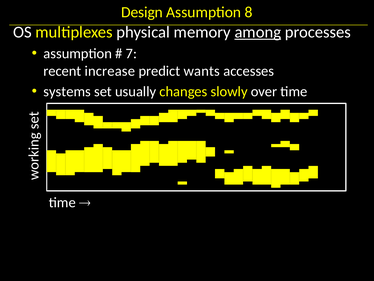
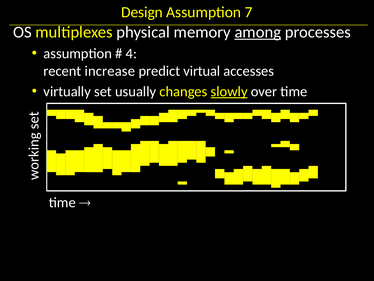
8: 8 -> 7 (249, 12)
7: 7 -> 4 (131, 54)
wants: wants -> virtual (202, 71)
systems: systems -> virtually (67, 91)
slowly underline: none -> present (229, 91)
